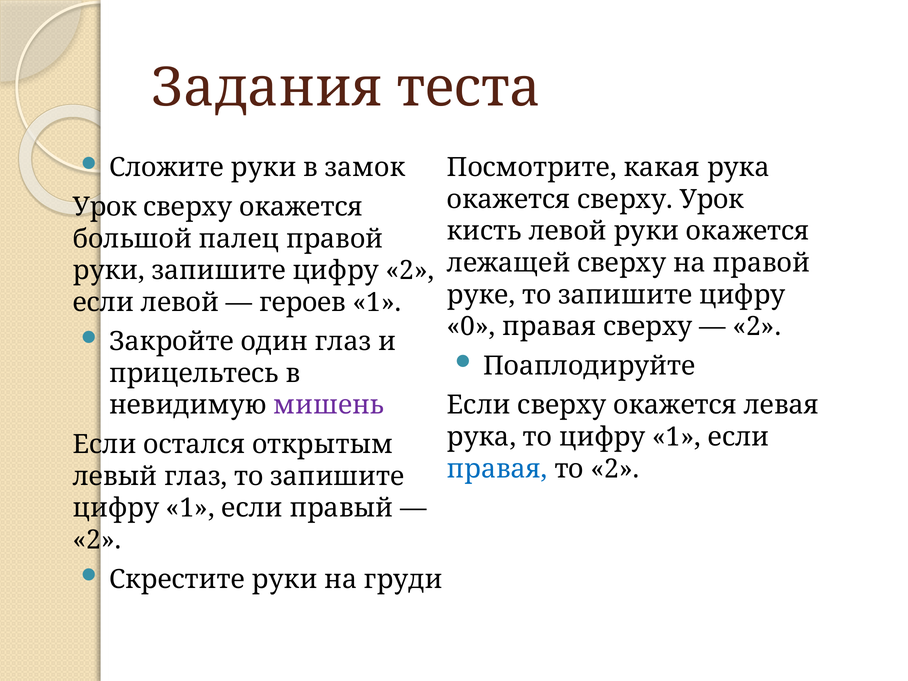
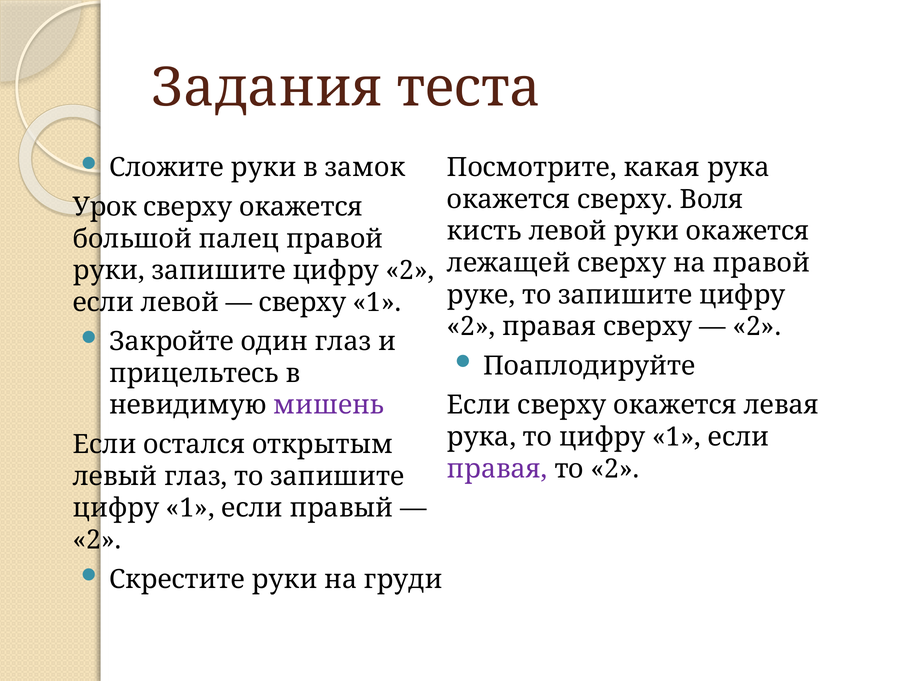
сверху Урок: Урок -> Воля (712, 199)
героев: героев -> сверху (303, 302)
0: 0 -> 2 (471, 327)
правая colour: blue -> purple (497, 469)
